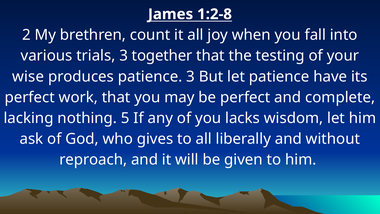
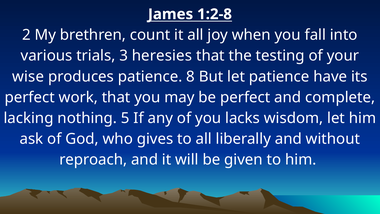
together: together -> heresies (162, 56)
patience 3: 3 -> 8 (191, 76)
